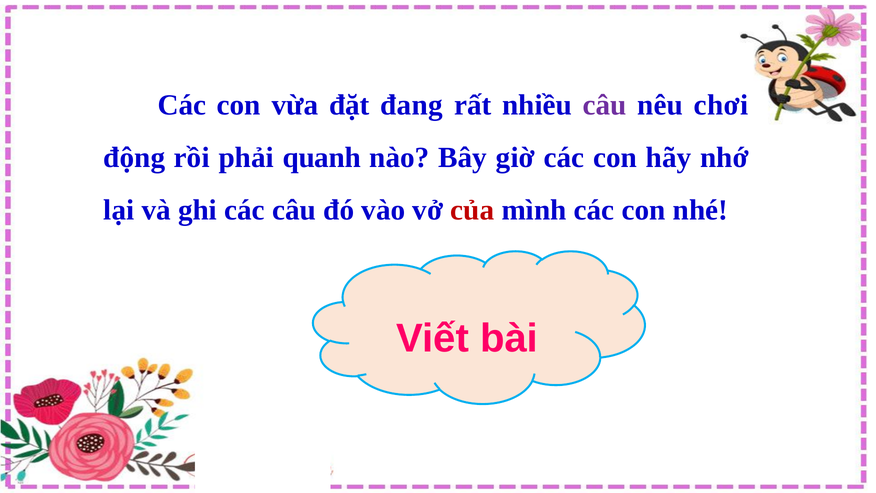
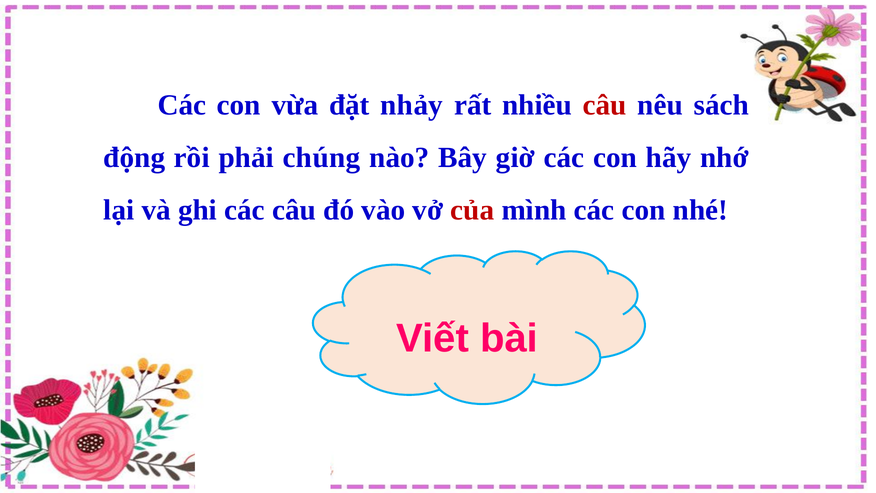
đang: đang -> nhảy (412, 105)
câu colour: purple -> red (605, 105)
chơi: chơi -> sách (721, 105)
quanh: quanh -> chúng (321, 158)
